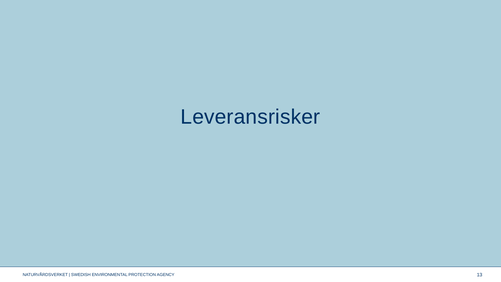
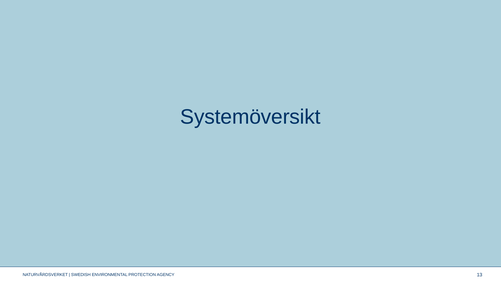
Leveransrisker: Leveransrisker -> Systemöversikt (251, 117)
